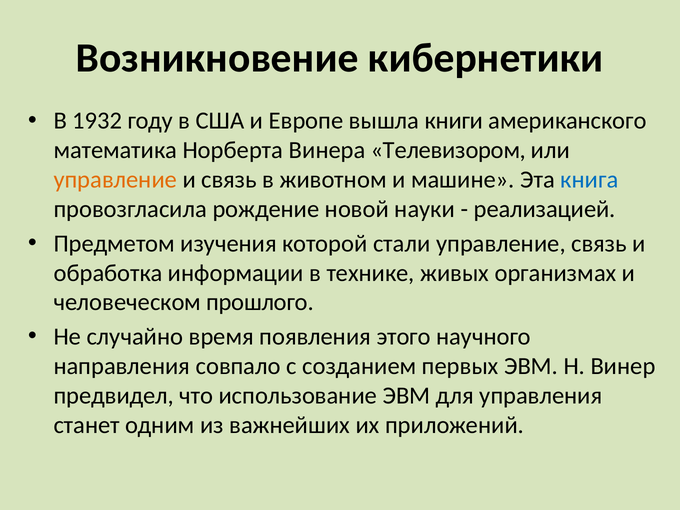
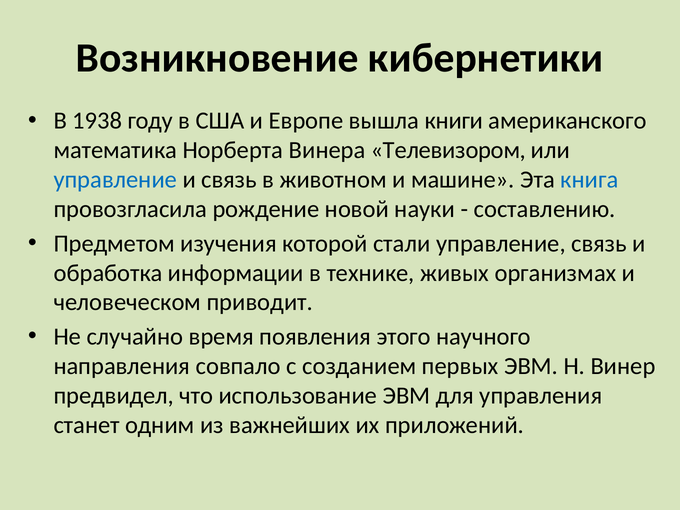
1932: 1932 -> 1938 (97, 121)
управление colour: orange -> blue (115, 180)
реализацией: реализацией -> составлению (545, 209)
прошлого: прошлого -> приводит (260, 302)
